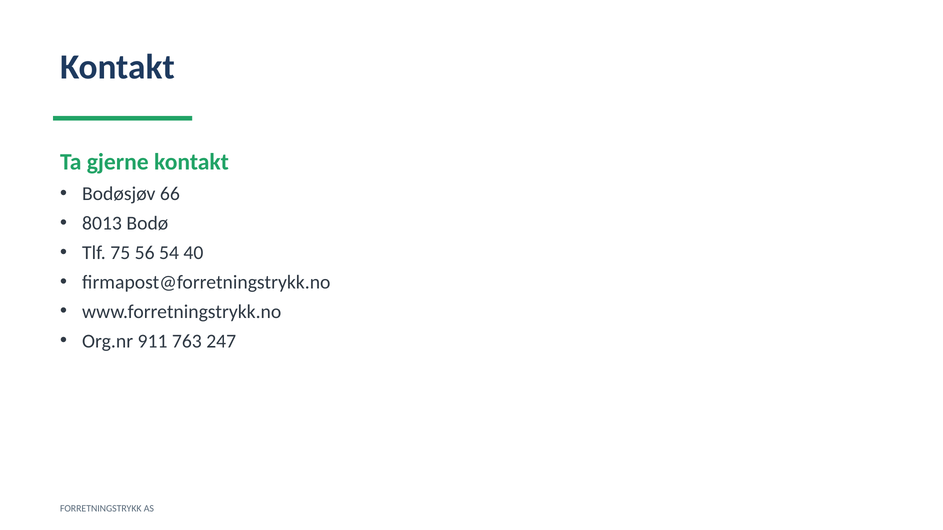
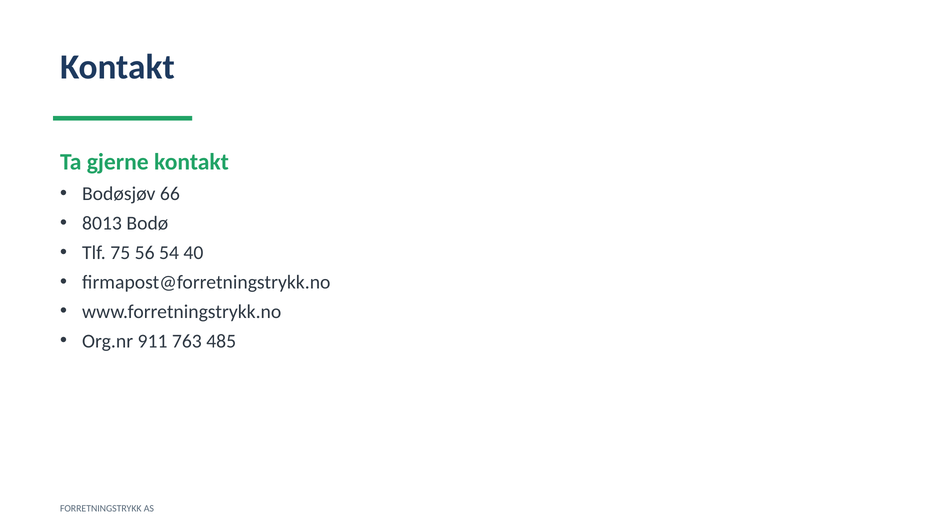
247: 247 -> 485 (221, 341)
